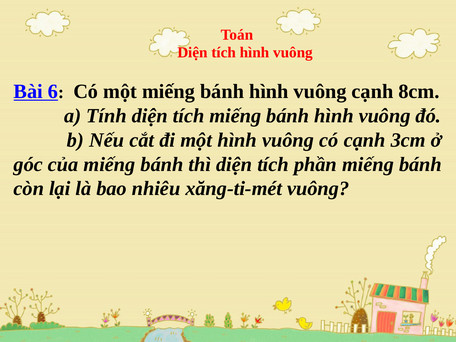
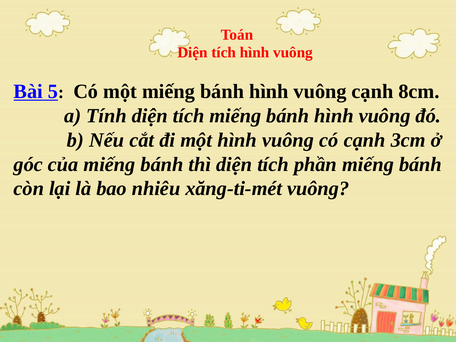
6: 6 -> 5 (53, 91)
